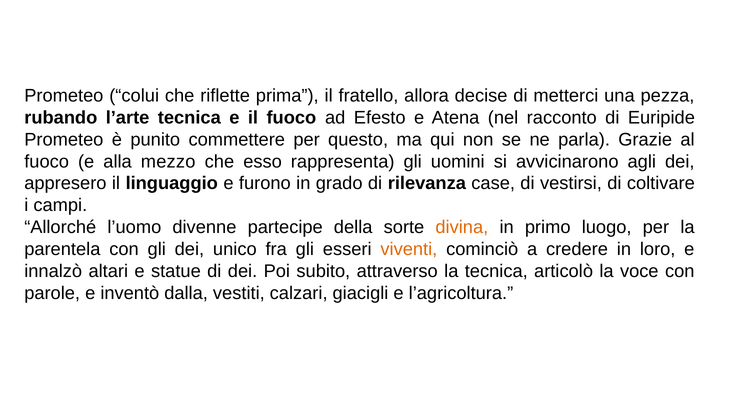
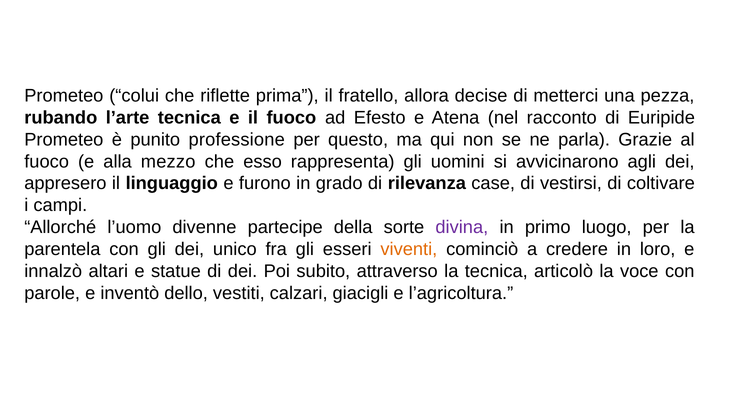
commettere: commettere -> professione (237, 140)
divina colour: orange -> purple (462, 227)
dalla: dalla -> dello (186, 293)
